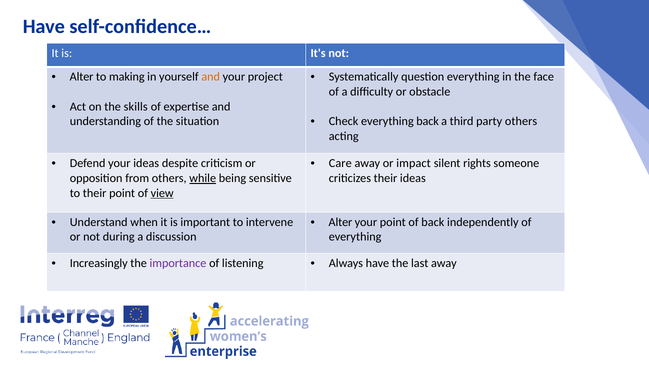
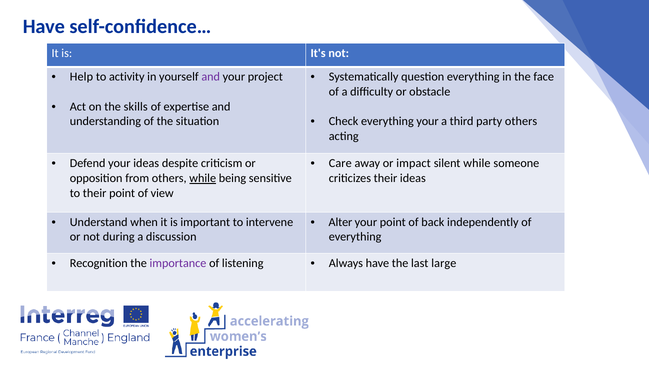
Alter: Alter -> Help (81, 77)
making: making -> activity (127, 77)
and colour: orange -> purple (211, 77)
everything back: back -> your (428, 121)
silent rights: rights -> while (477, 163)
view underline: present -> none (162, 193)
Increasingly: Increasingly -> Recognition (99, 263)
last away: away -> large (444, 263)
